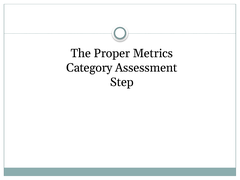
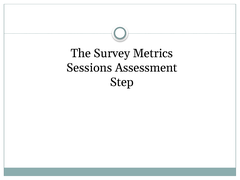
Proper: Proper -> Survey (112, 53)
Category: Category -> Sessions (89, 68)
